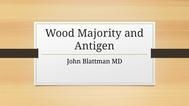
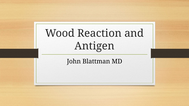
Majority: Majority -> Reaction (99, 33)
